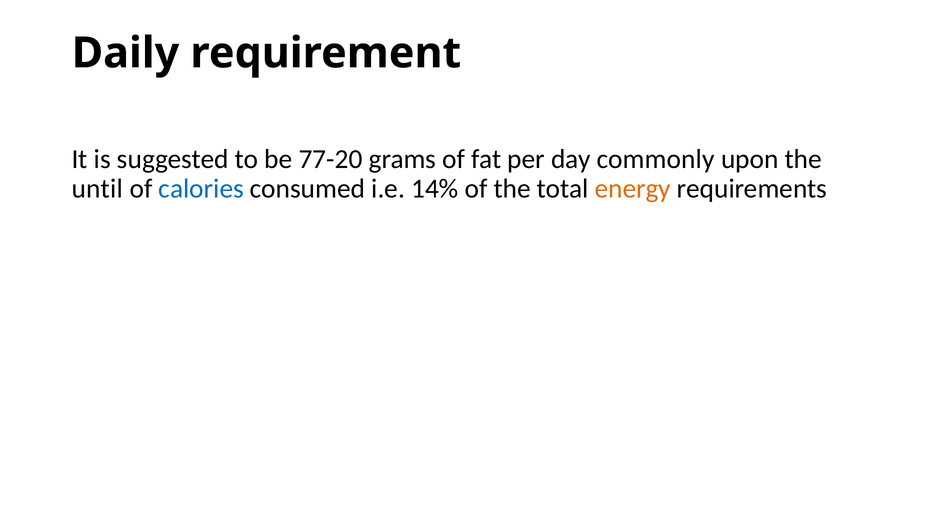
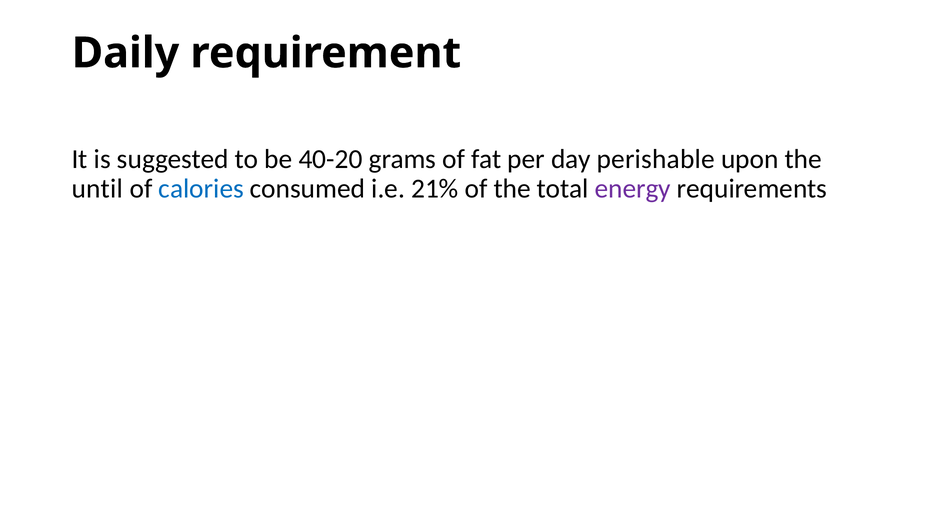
77-20: 77-20 -> 40-20 (331, 159)
commonly: commonly -> perishable (656, 159)
14%: 14% -> 21% (435, 189)
energy colour: orange -> purple (633, 189)
